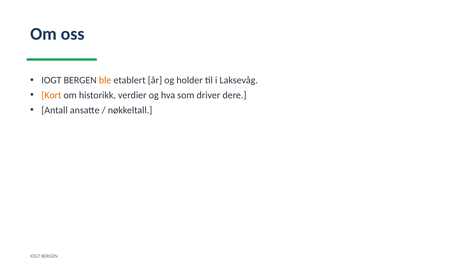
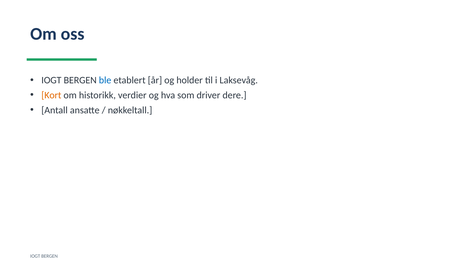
ble colour: orange -> blue (105, 80)
